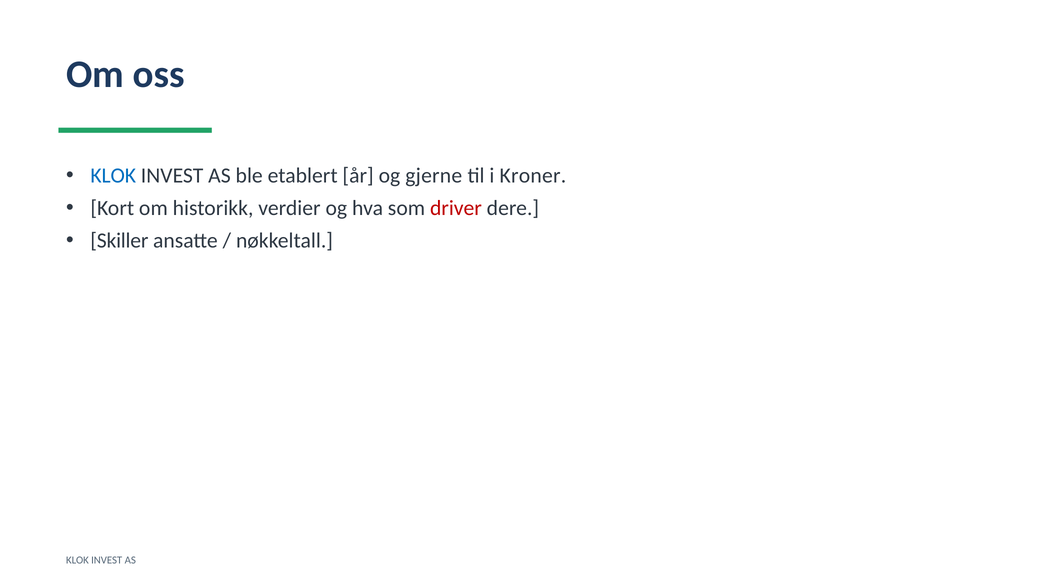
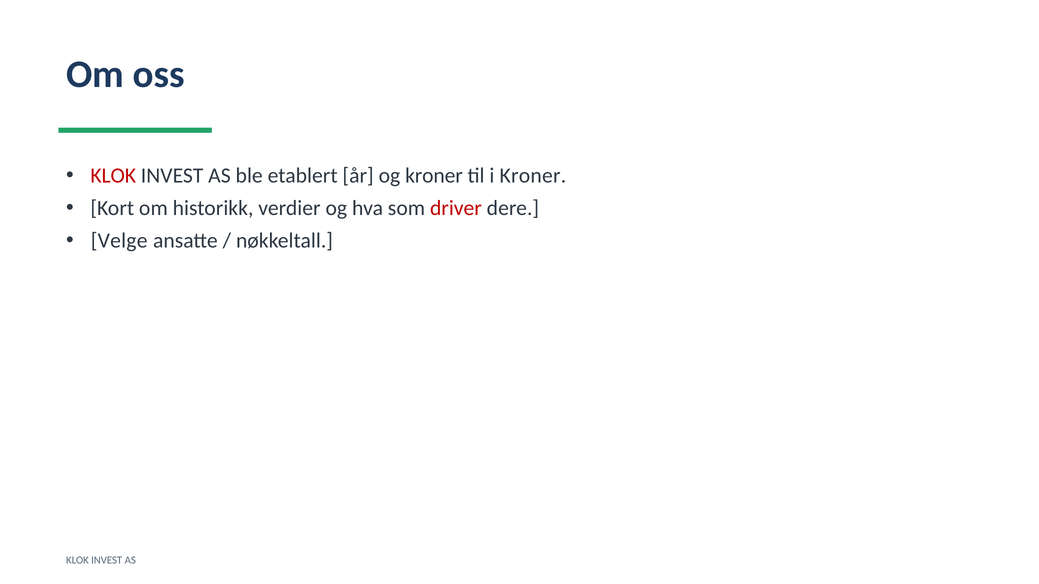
KLOK colour: blue -> red (113, 176)
og gjerne: gjerne -> kroner (434, 176)
Skiller: Skiller -> Velge (119, 241)
